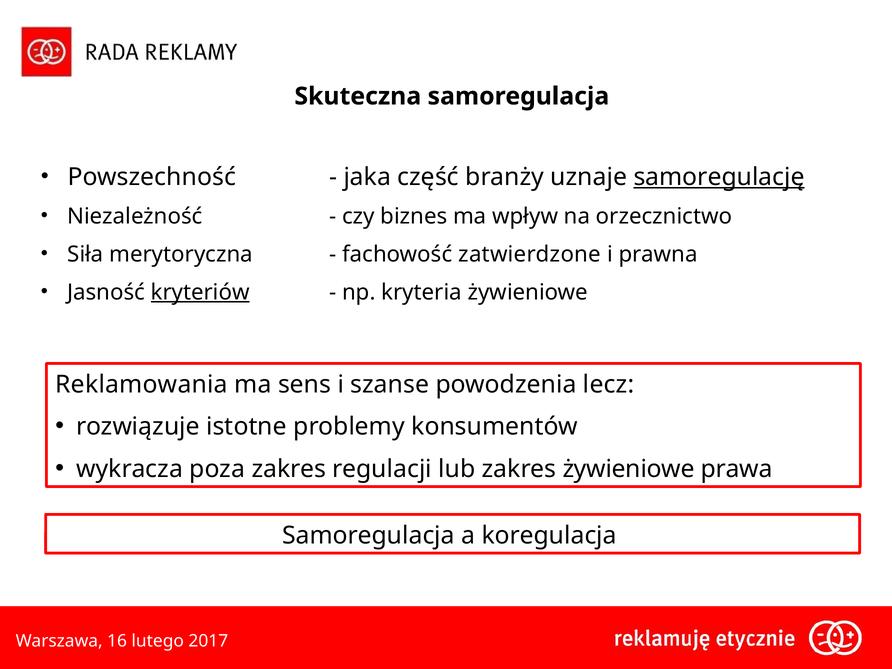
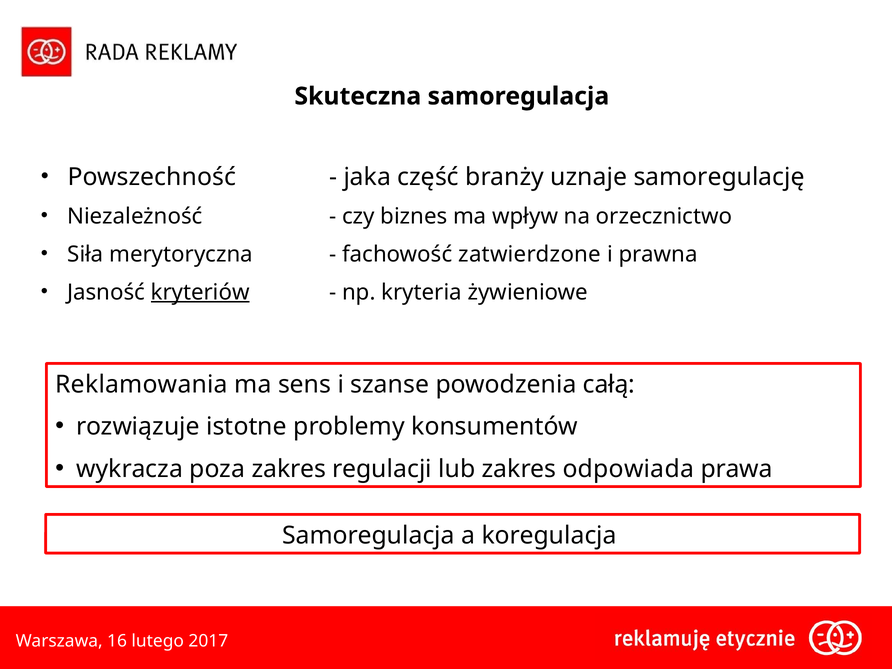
samoregulację underline: present -> none (719, 177)
lecz: lecz -> całą (609, 385)
zakres żywieniowe: żywieniowe -> odpowiada (628, 469)
